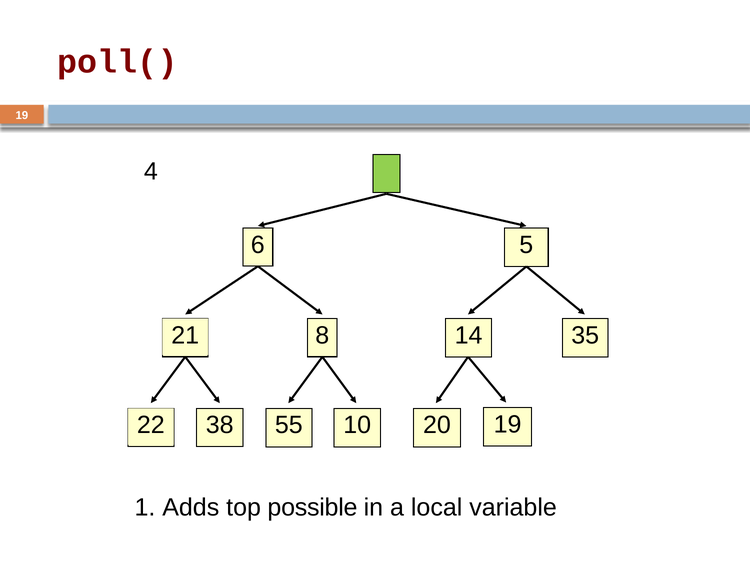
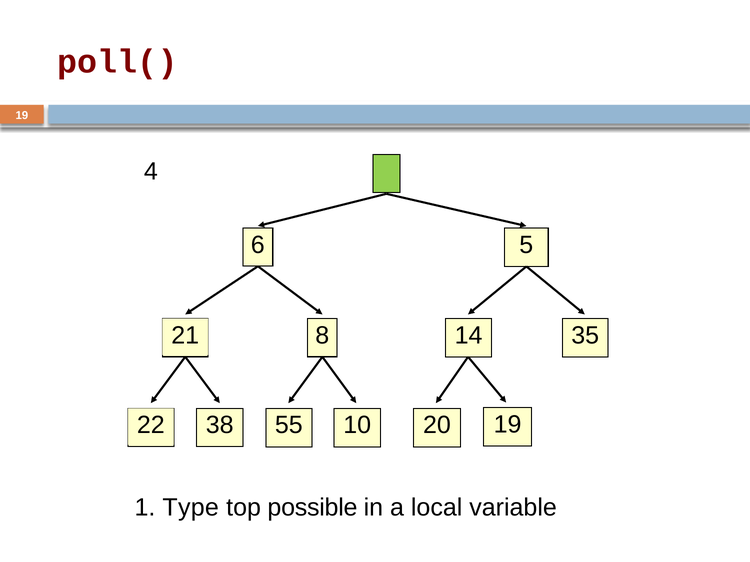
Adds: Adds -> Type (191, 508)
